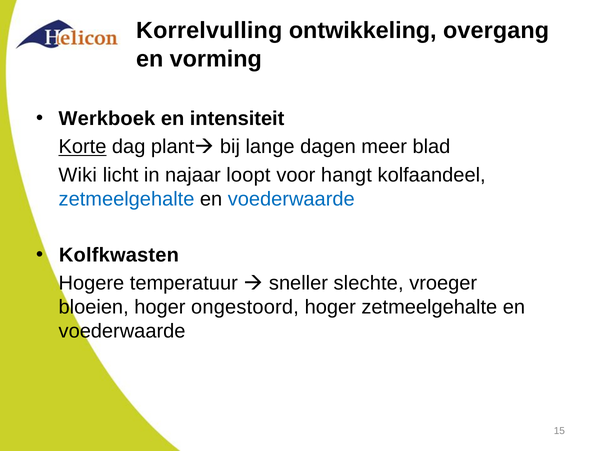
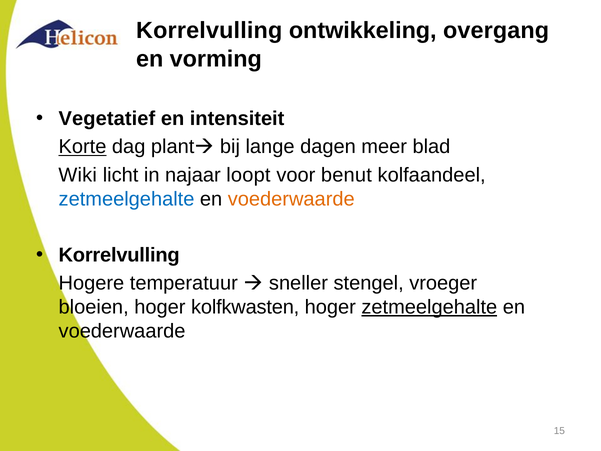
Werkboek: Werkboek -> Vegetatief (107, 119)
hangt: hangt -> benut (346, 175)
voederwaarde colour: blue -> orange (291, 199)
Kolfkwasten: Kolfkwasten -> Korrelvulling (119, 255)
slechte: slechte -> stengel (369, 283)
ongestoord: ongestoord -> kolfkwasten (245, 307)
zetmeelgehalte underline: none -> present (429, 307)
